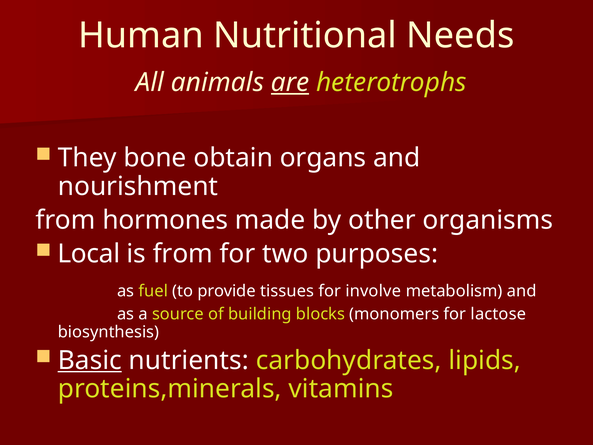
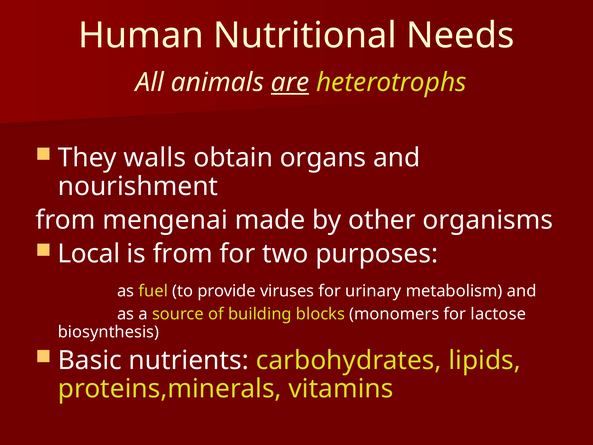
bone: bone -> walls (155, 158)
hormones: hormones -> mengenai (165, 220)
tissues: tissues -> viruses (287, 291)
involve: involve -> urinary (373, 291)
Basic underline: present -> none (90, 360)
